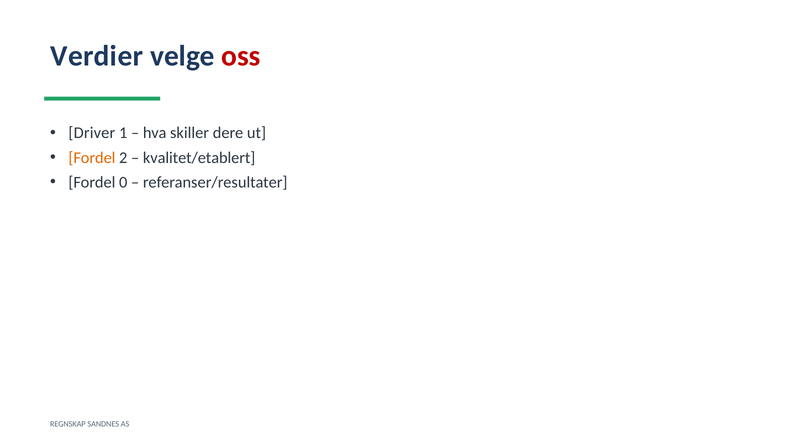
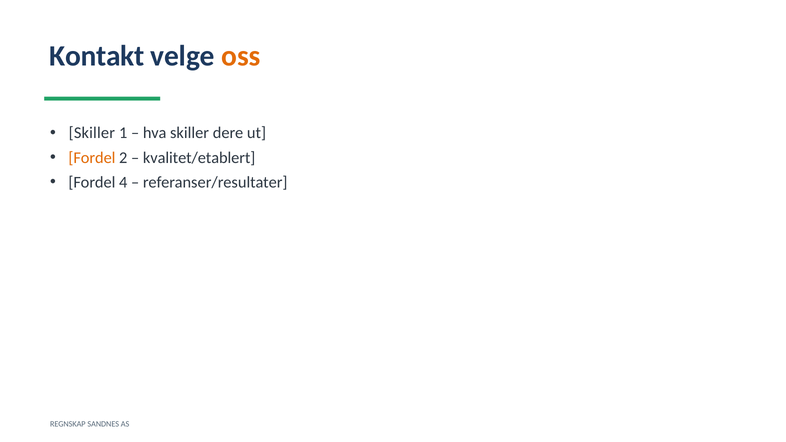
Verdier: Verdier -> Kontakt (97, 56)
oss colour: red -> orange (241, 56)
Driver: Driver -> Skiller (92, 133)
0: 0 -> 4 (123, 182)
